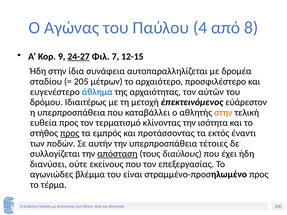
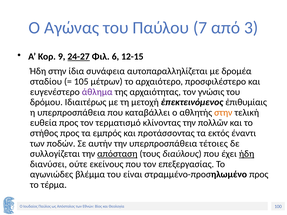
4: 4 -> 7 (200, 28)
8: 8 -> 3 (251, 28)
7: 7 -> 6 (115, 57)
205: 205 -> 105 (81, 82)
άθλημα colour: blue -> purple (97, 92)
αὐτῶν: αὐτῶν -> γνώσις (211, 92)
εὐάρεστον: εὐάρεστον -> ἐπιθυμίαις (246, 102)
ισότητα: ισότητα -> πολλῶν (213, 123)
προς underline: present -> none (70, 133)
ήδη underline: none -> present (247, 154)
